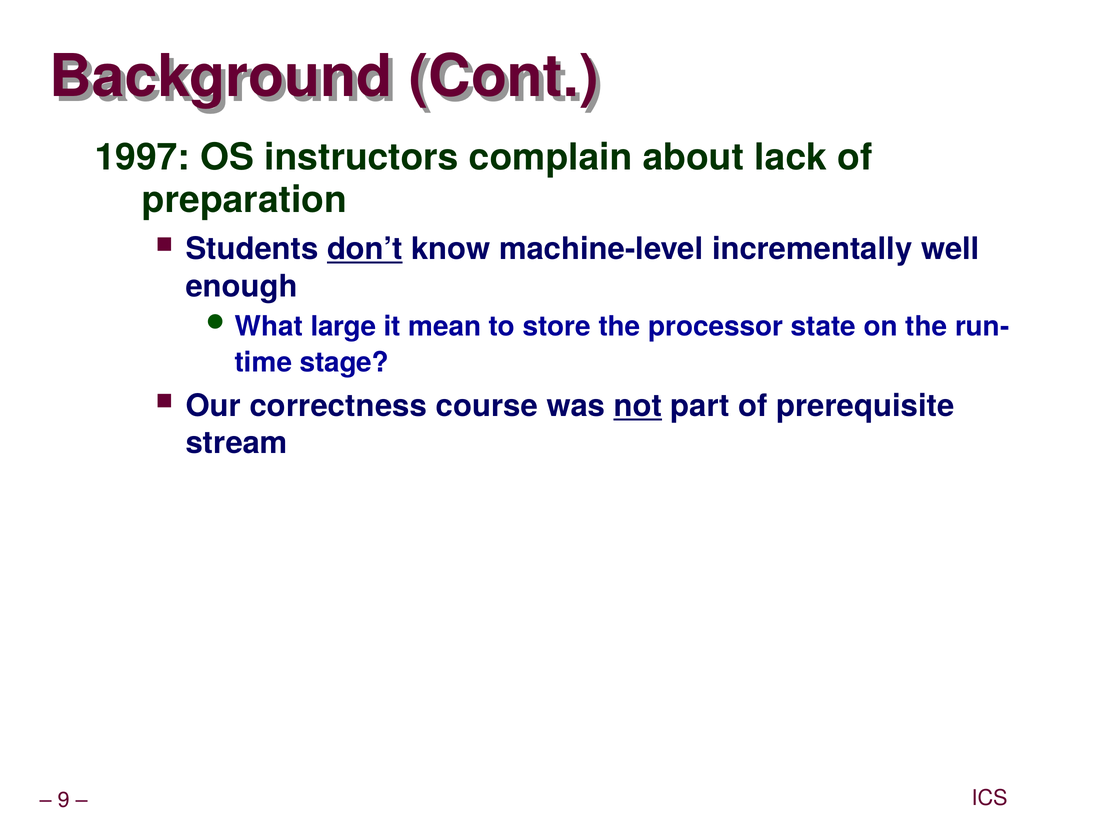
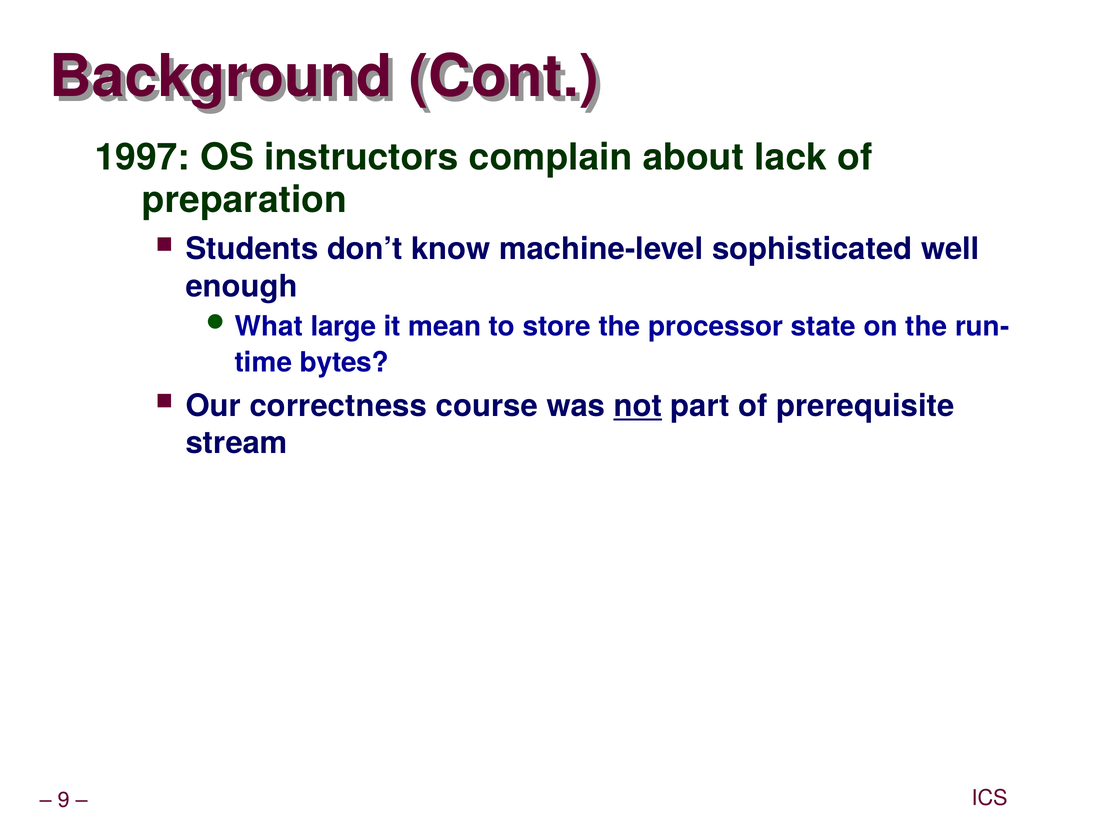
don’t underline: present -> none (365, 249)
incrementally: incrementally -> sophisticated (812, 249)
stage: stage -> bytes (344, 363)
